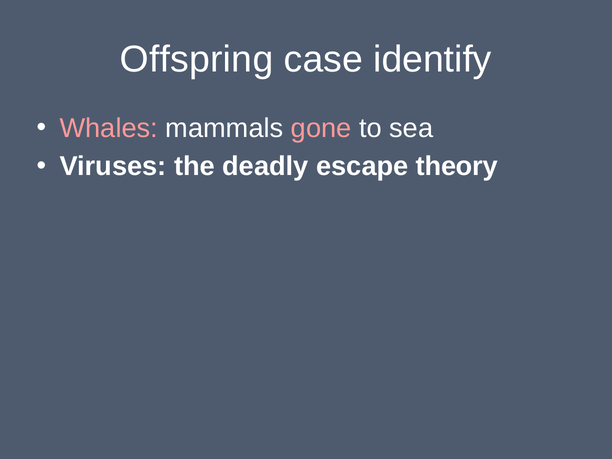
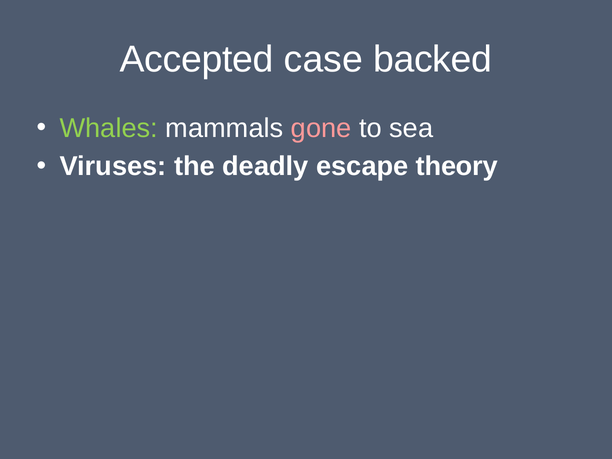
Offspring: Offspring -> Accepted (197, 59)
identify: identify -> backed (433, 59)
Whales colour: pink -> light green (109, 128)
